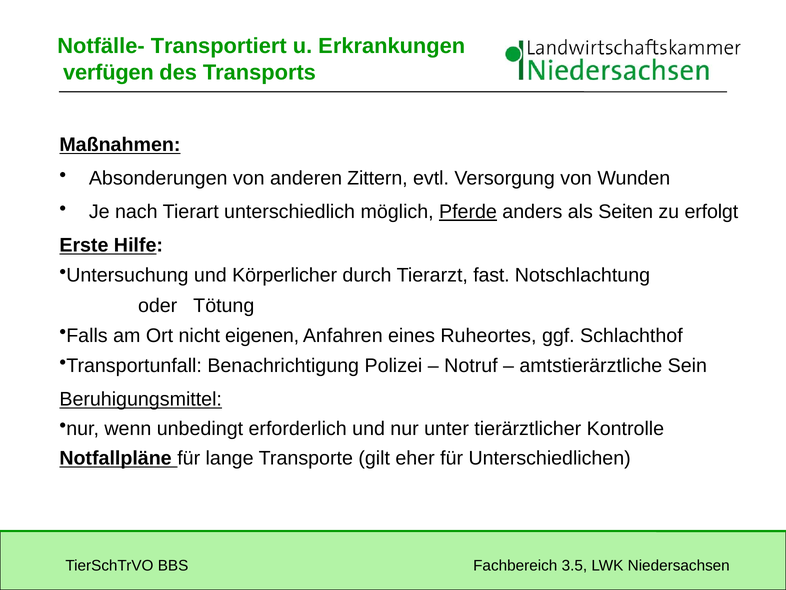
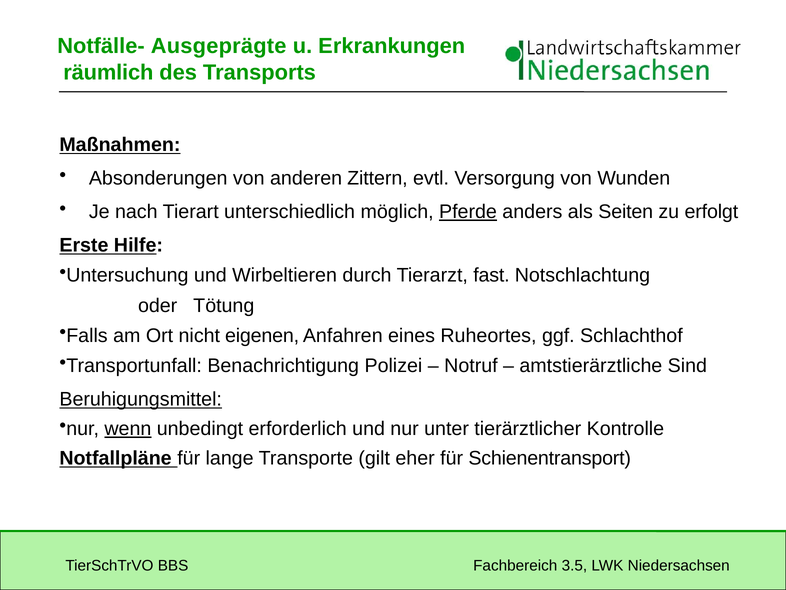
Transportiert: Transportiert -> Ausgeprägte (219, 46)
verfügen: verfügen -> räumlich (108, 72)
Körperlicher: Körperlicher -> Wirbeltieren (285, 275)
Sein: Sein -> Sind (687, 366)
wenn underline: none -> present (128, 428)
Unterschiedlichen: Unterschiedlichen -> Schienentransport (550, 458)
